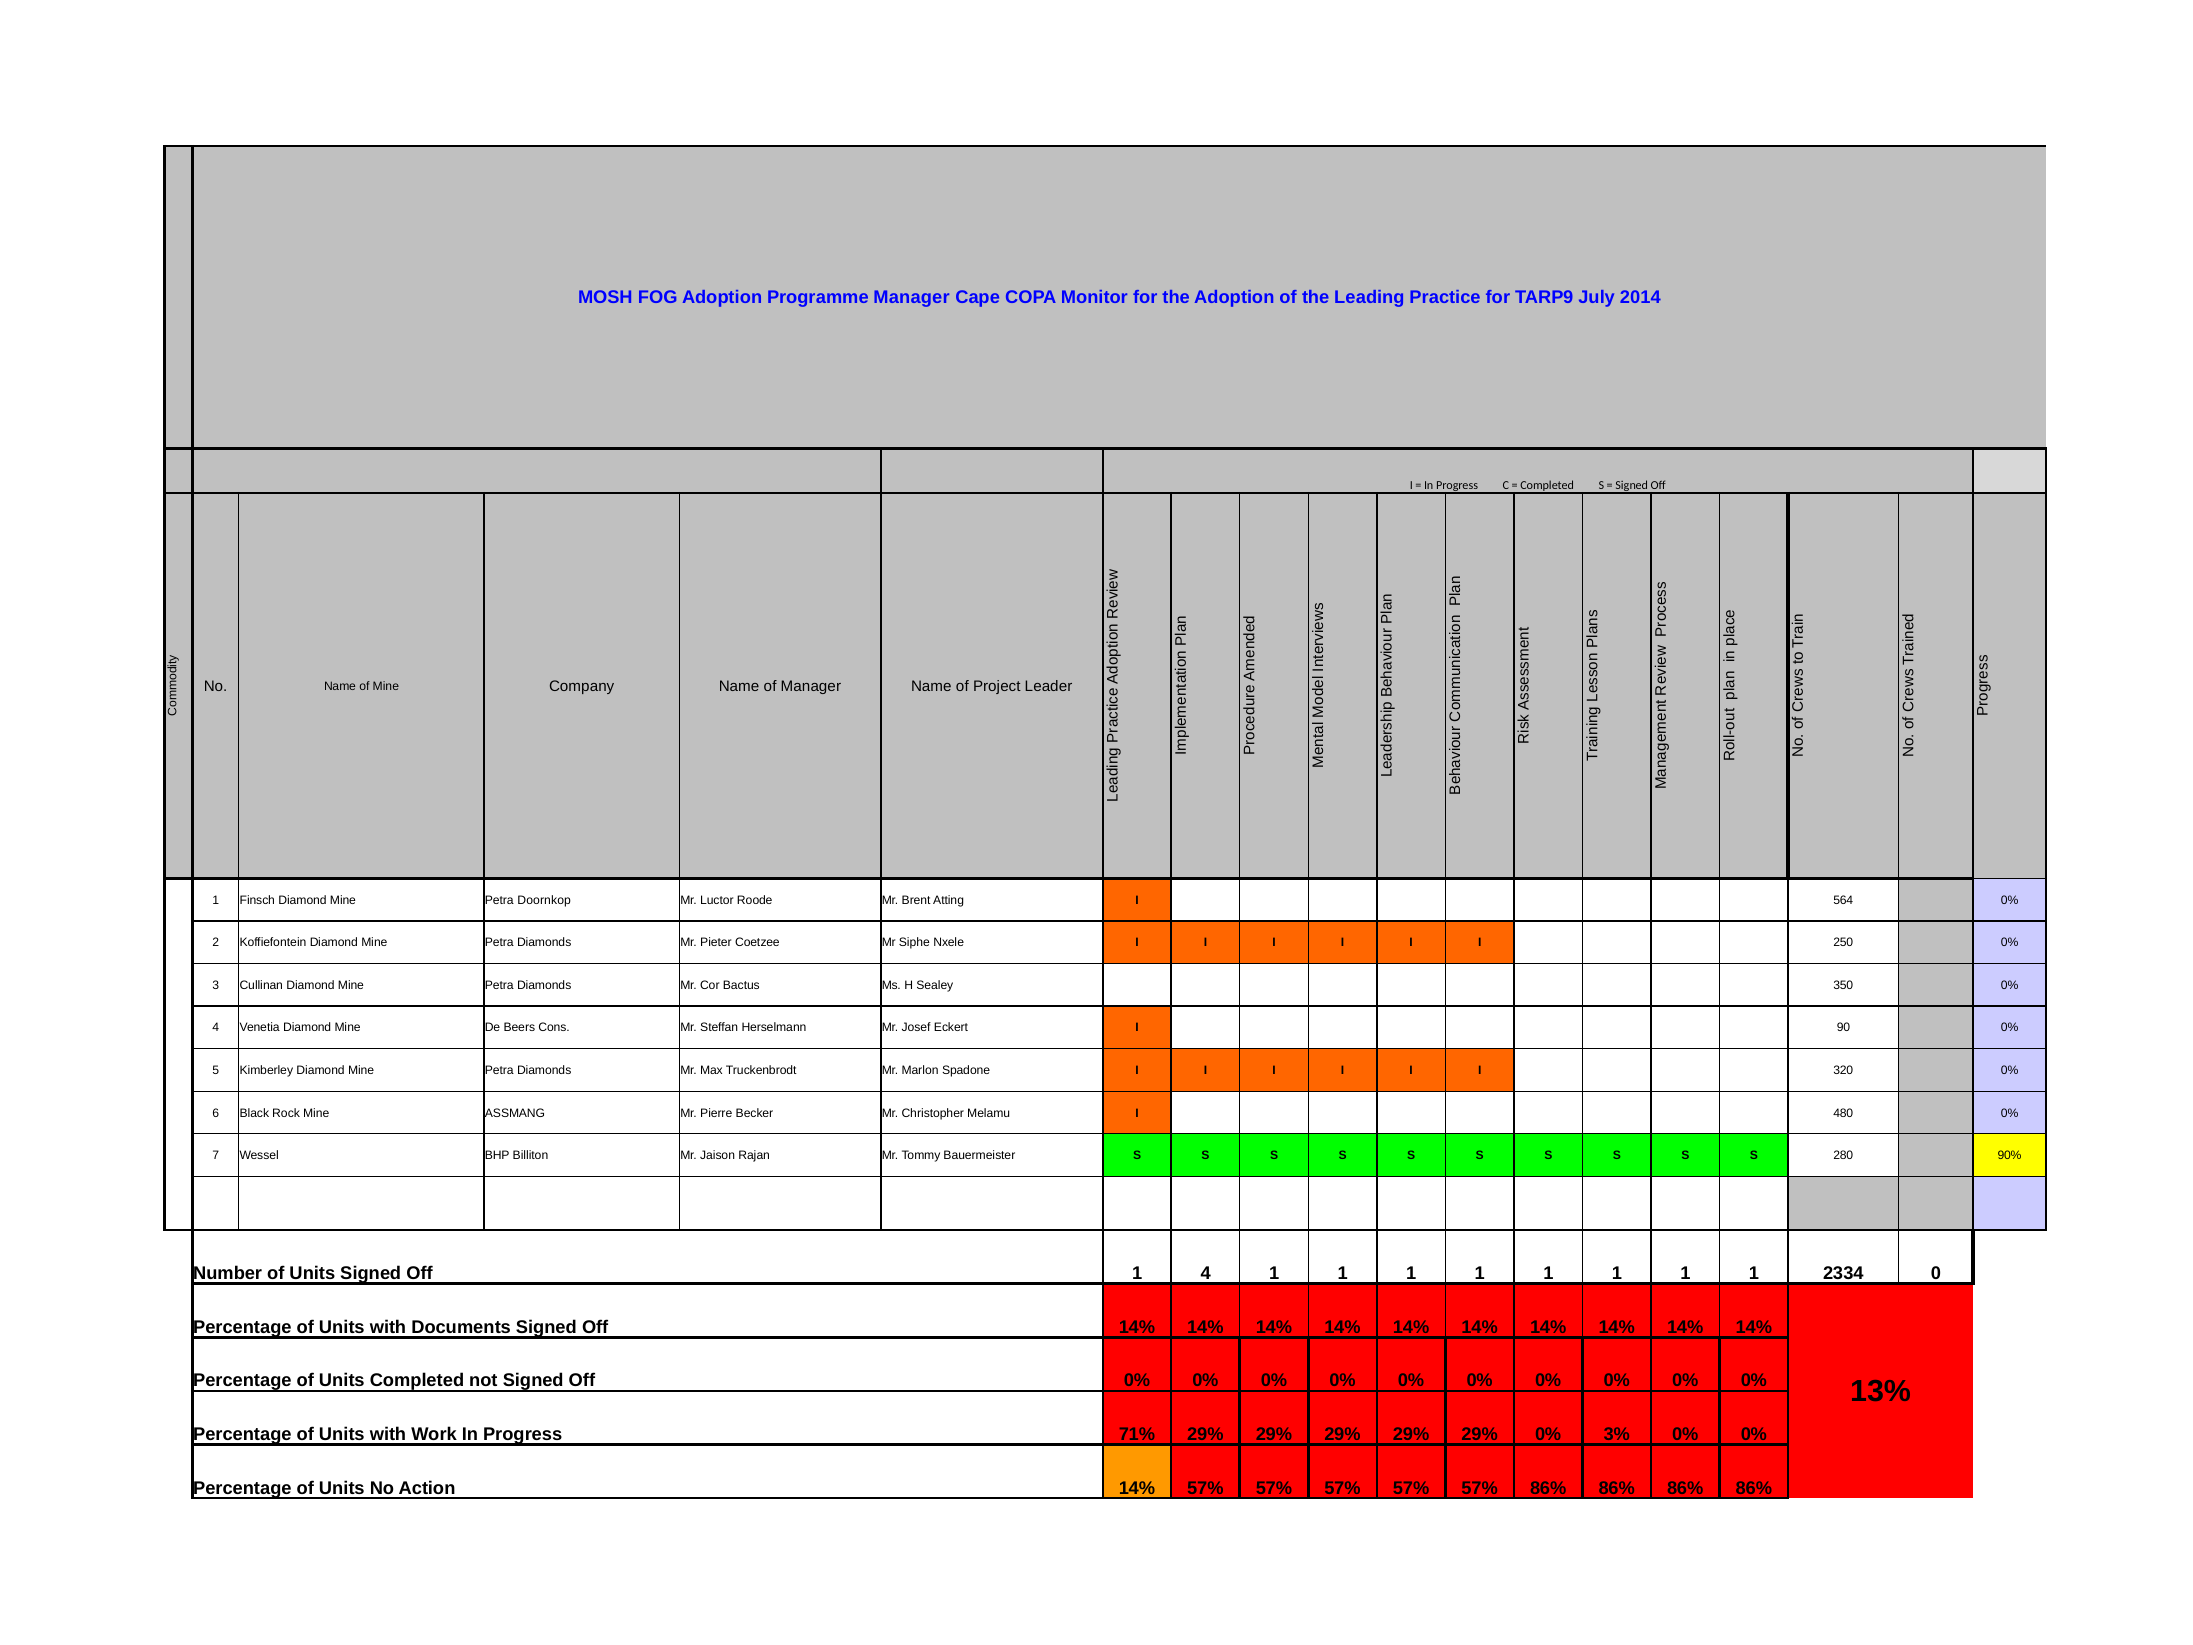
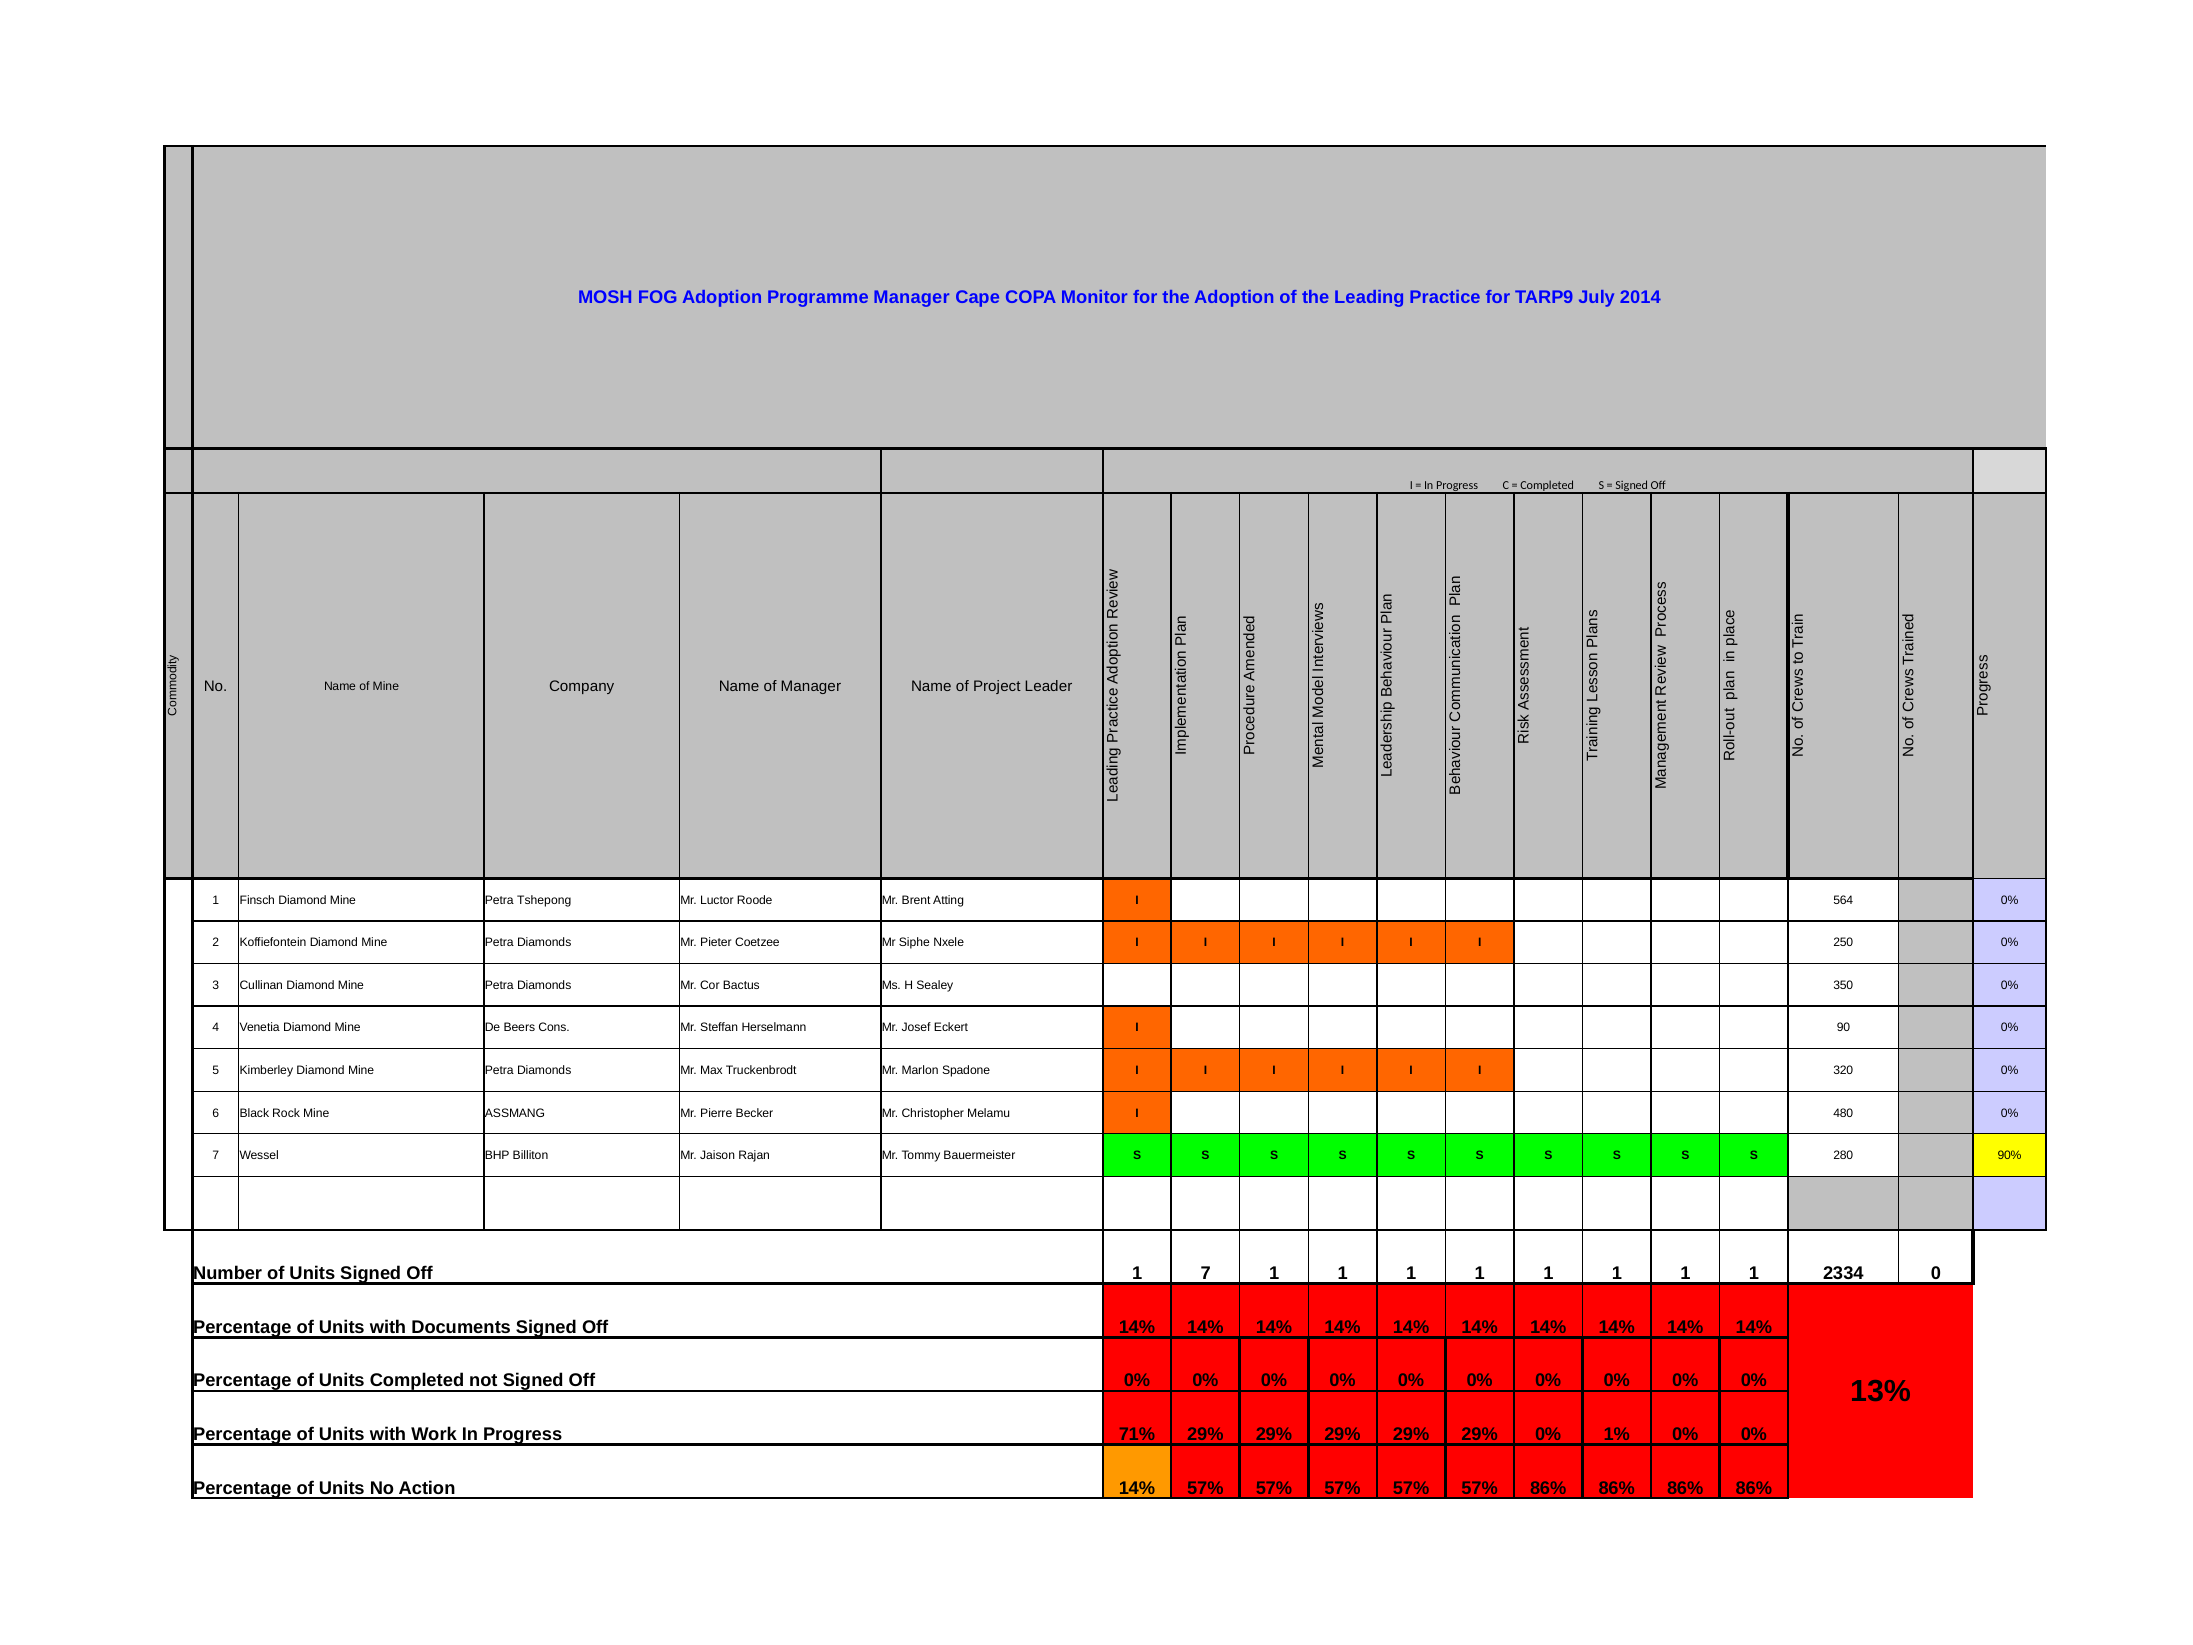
Doornkop: Doornkop -> Tshepong (544, 900)
1 4: 4 -> 7 (1206, 1273)
3%: 3% -> 1% (1617, 1434)
